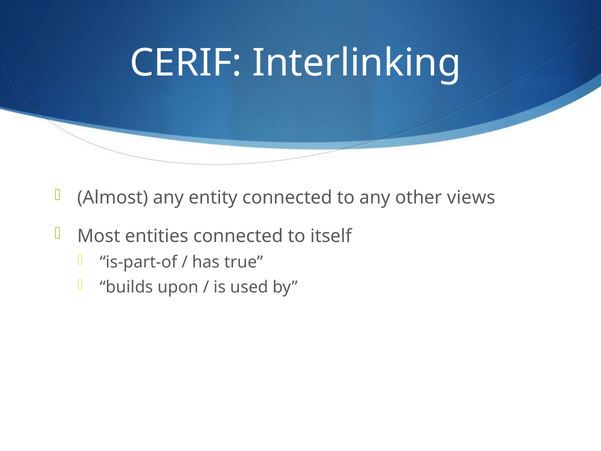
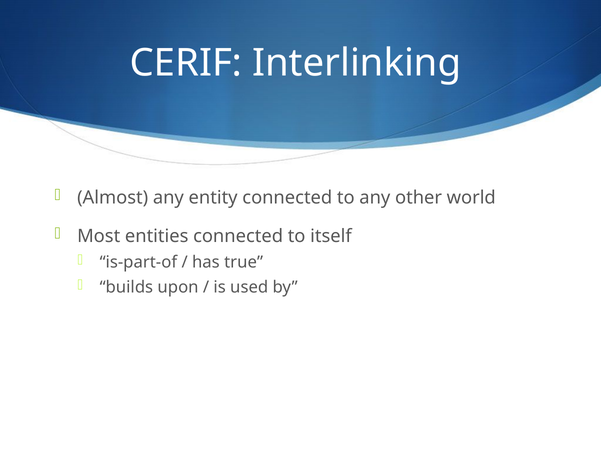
views: views -> world (471, 197)
